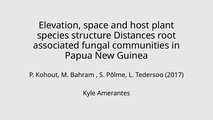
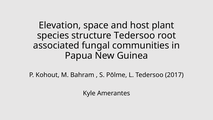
structure Distances: Distances -> Tedersoo (134, 35)
